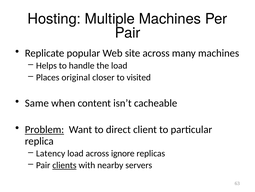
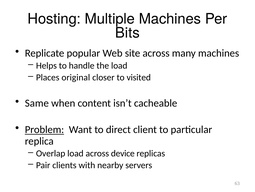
Pair: Pair -> Bits (127, 33)
Latency: Latency -> Overlap (51, 153)
ignore: ignore -> device (123, 153)
clients underline: present -> none (64, 165)
